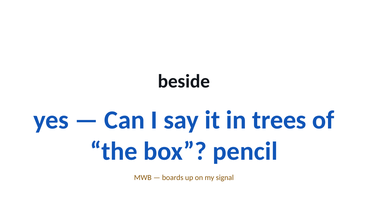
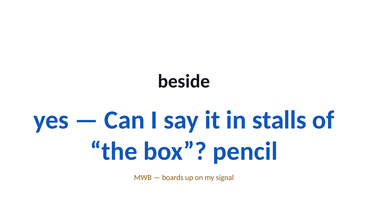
trees: trees -> stalls (279, 120)
